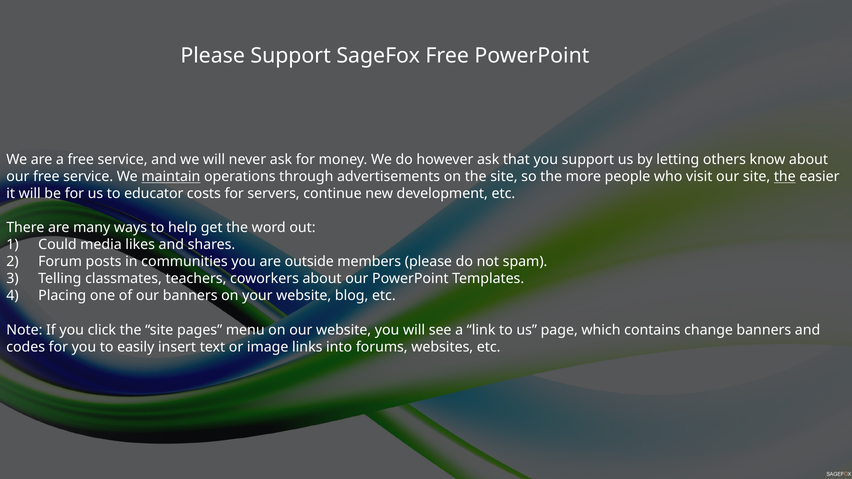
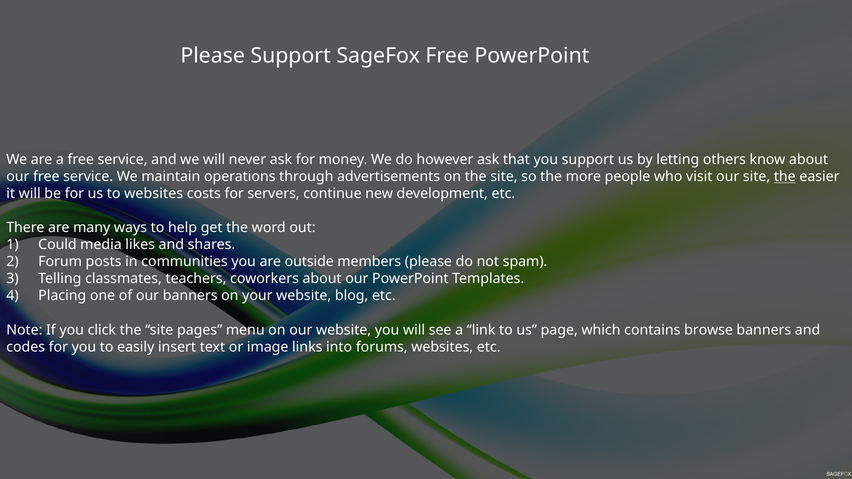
maintain underline: present -> none (171, 177)
to educator: educator -> websites (154, 194)
change: change -> browse (709, 330)
